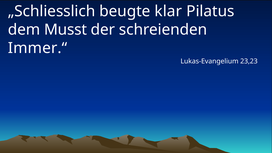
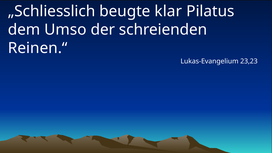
Musst: Musst -> Umso (65, 30)
Immer.“: Immer.“ -> Reinen.“ (38, 48)
